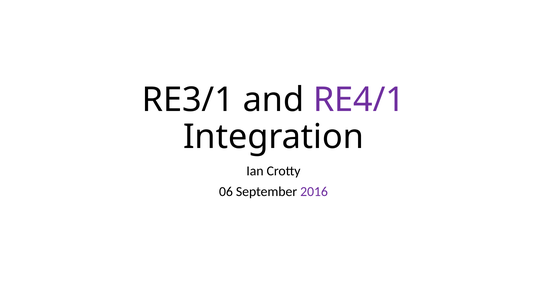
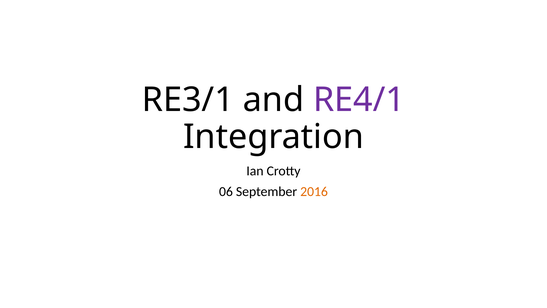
2016 colour: purple -> orange (314, 191)
